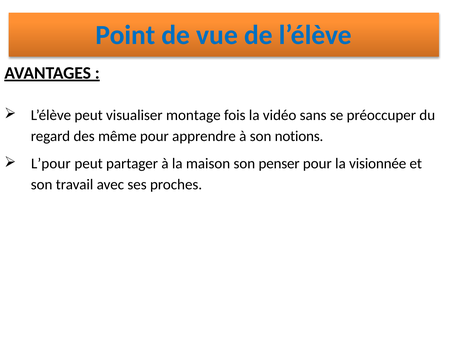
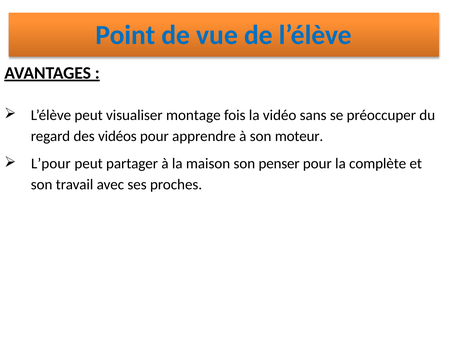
même: même -> vidéos (117, 136)
notions: notions -> moteur (299, 136)
visionnée: visionnée -> complète (378, 163)
